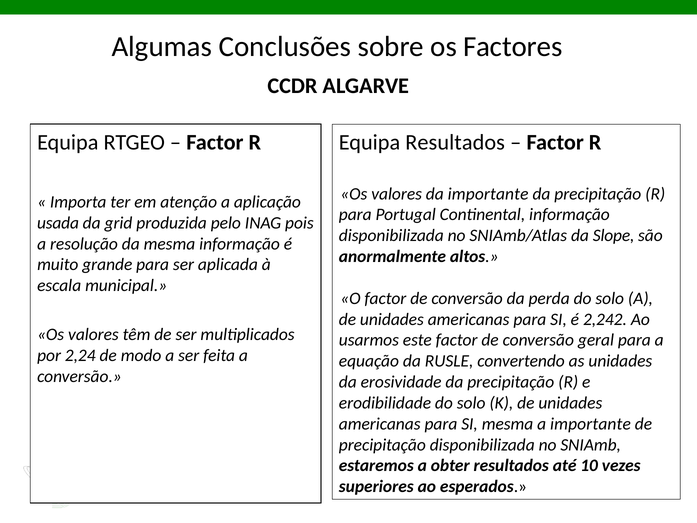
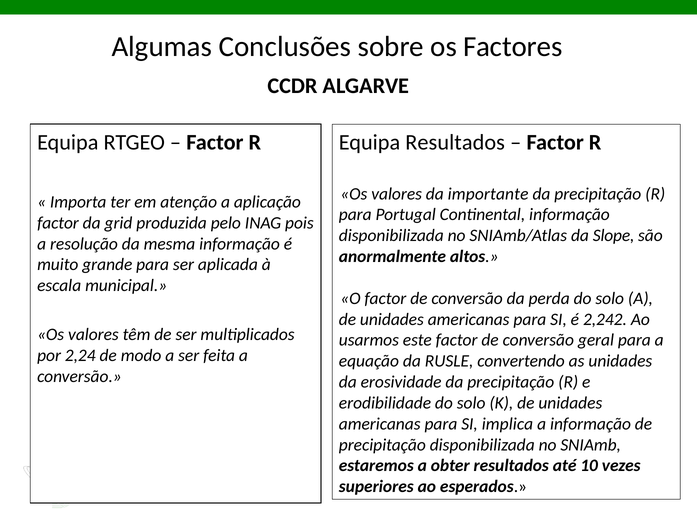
usada: usada -> factor (58, 223)
SI mesma: mesma -> implica (507, 424)
a importante: importante -> informação (591, 424)
